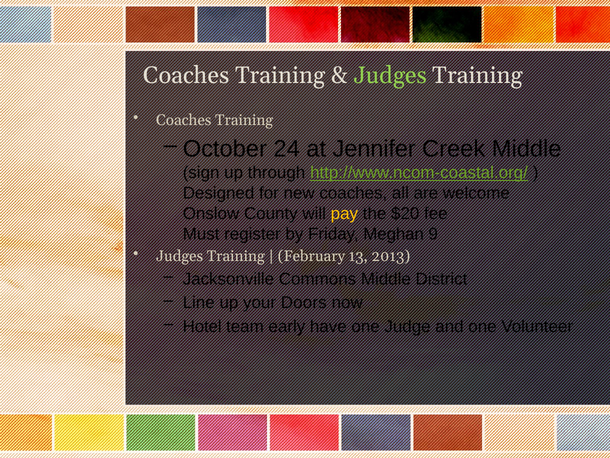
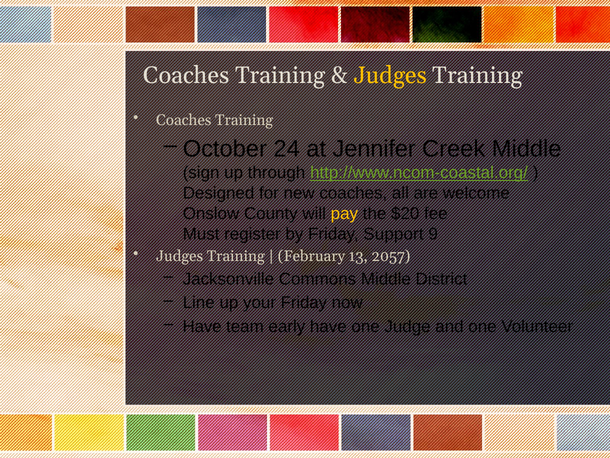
Judges colour: light green -> yellow (390, 75)
Meghan: Meghan -> Support (393, 234)
2013: 2013 -> 2057 (391, 256)
your Doors: Doors -> Friday (304, 303)
Hotel: Hotel -> Have (202, 326)
